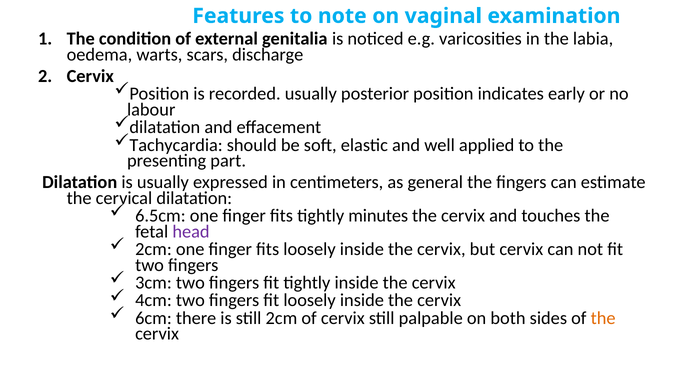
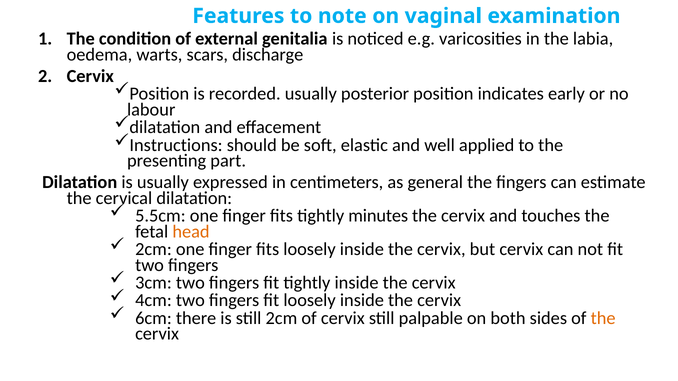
Tachycardia: Tachycardia -> Instructions (176, 145)
6.5cm: 6.5cm -> 5.5cm (160, 216)
head colour: purple -> orange (191, 232)
